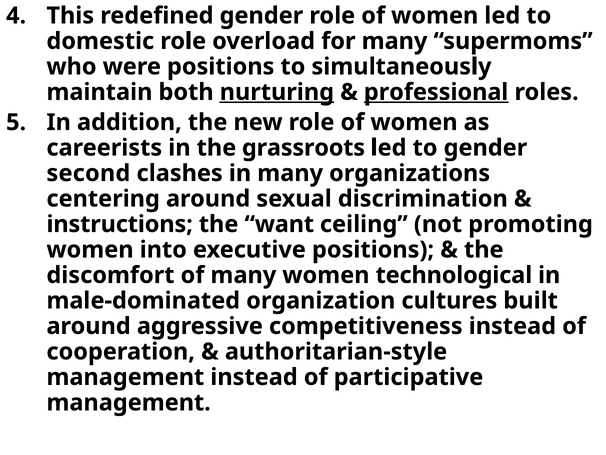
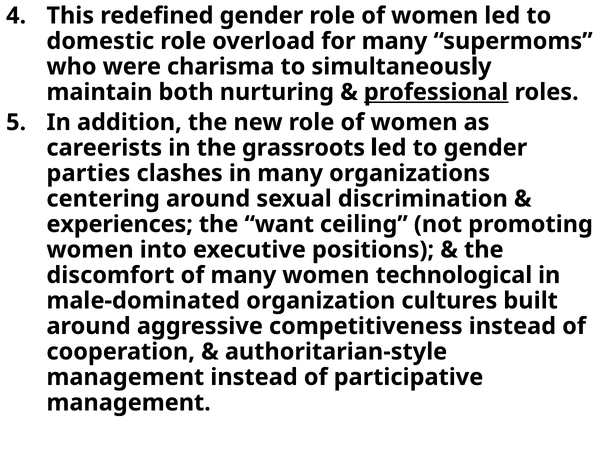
were positions: positions -> charisma (221, 67)
nurturing underline: present -> none (277, 92)
second: second -> parties (88, 173)
instructions: instructions -> experiences (120, 224)
